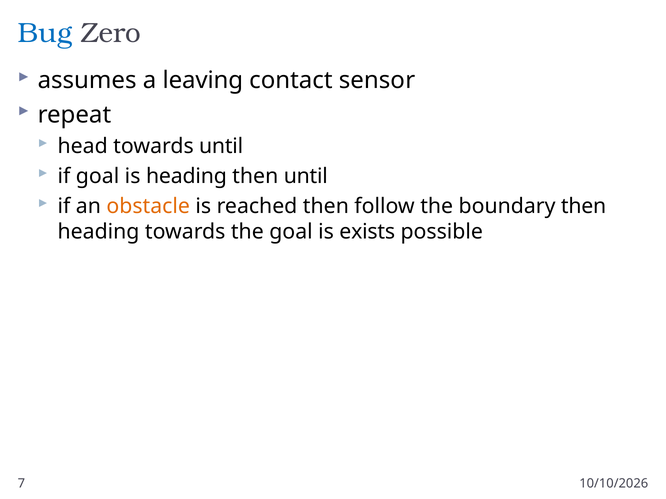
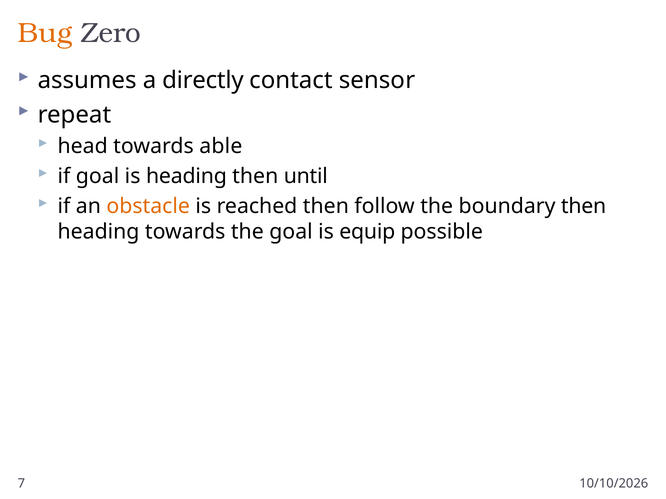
Bug colour: blue -> orange (45, 33)
leaving: leaving -> directly (203, 80)
towards until: until -> able (221, 146)
exists: exists -> equip (367, 232)
